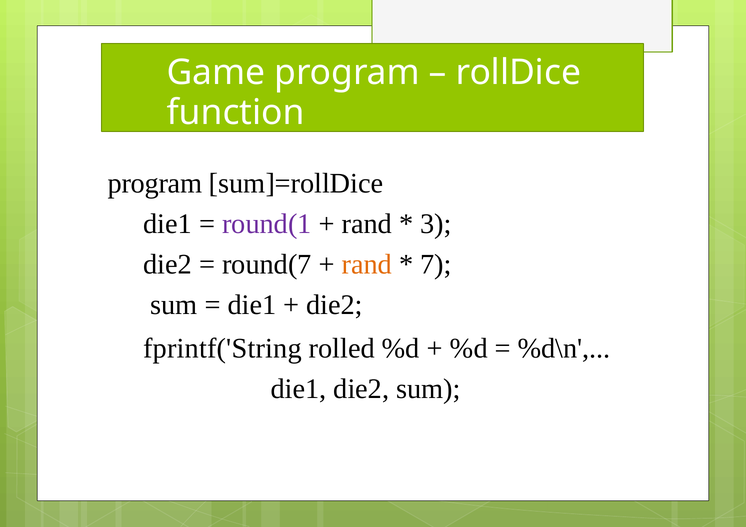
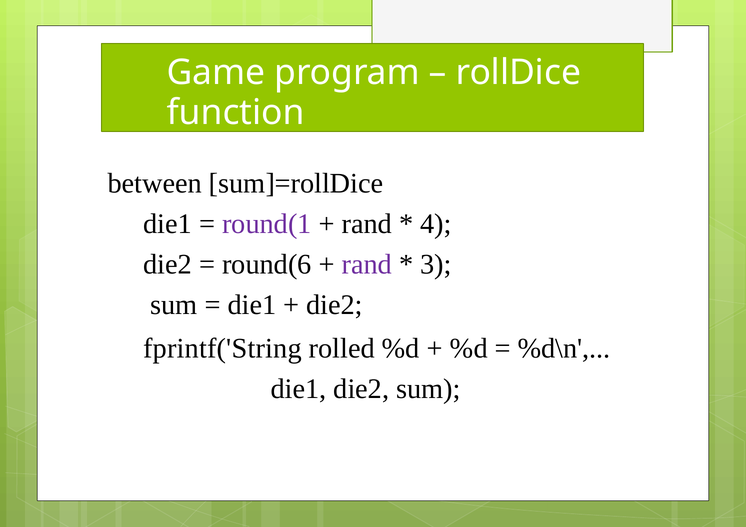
program: program -> between (155, 183)
3: 3 -> 4 (436, 224)
round(7: round(7 -> round(6 (267, 265)
rand colour: orange -> purple (367, 265)
7: 7 -> 3 (436, 265)
